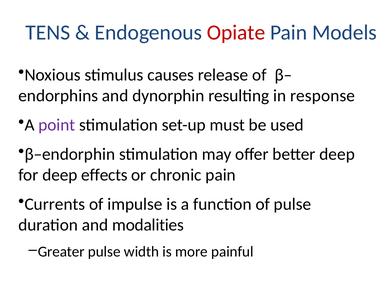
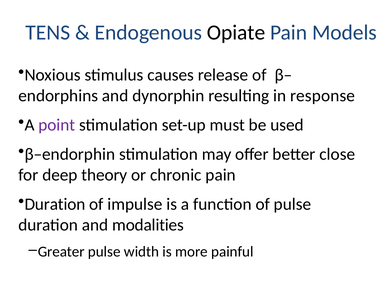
Opiate colour: red -> black (236, 33)
better deep: deep -> close (337, 154)
effects: effects -> theory (104, 175)
Currents: Currents -> Duration (55, 204)
